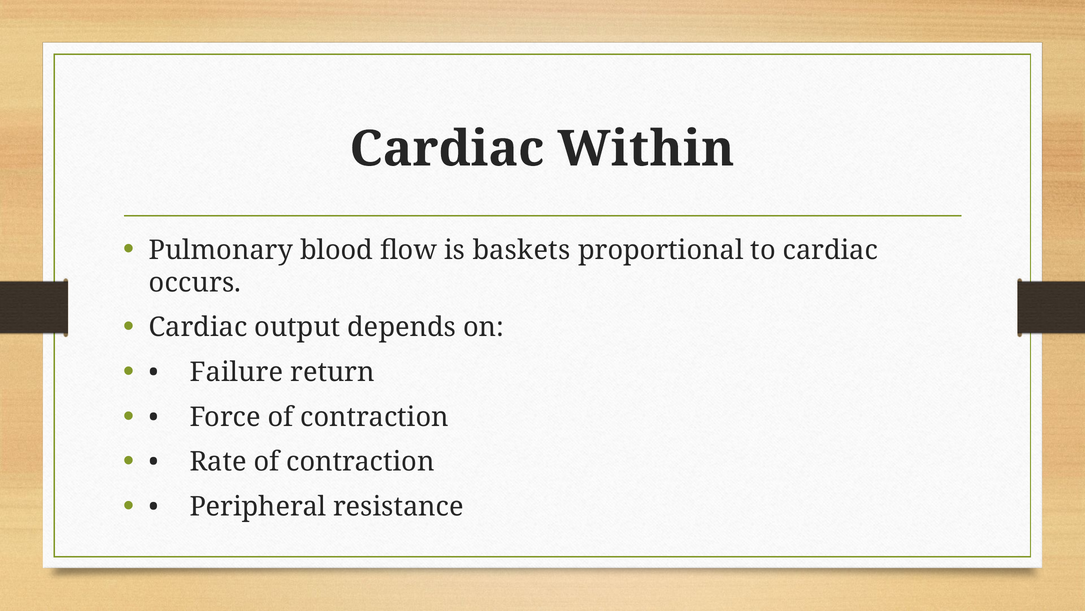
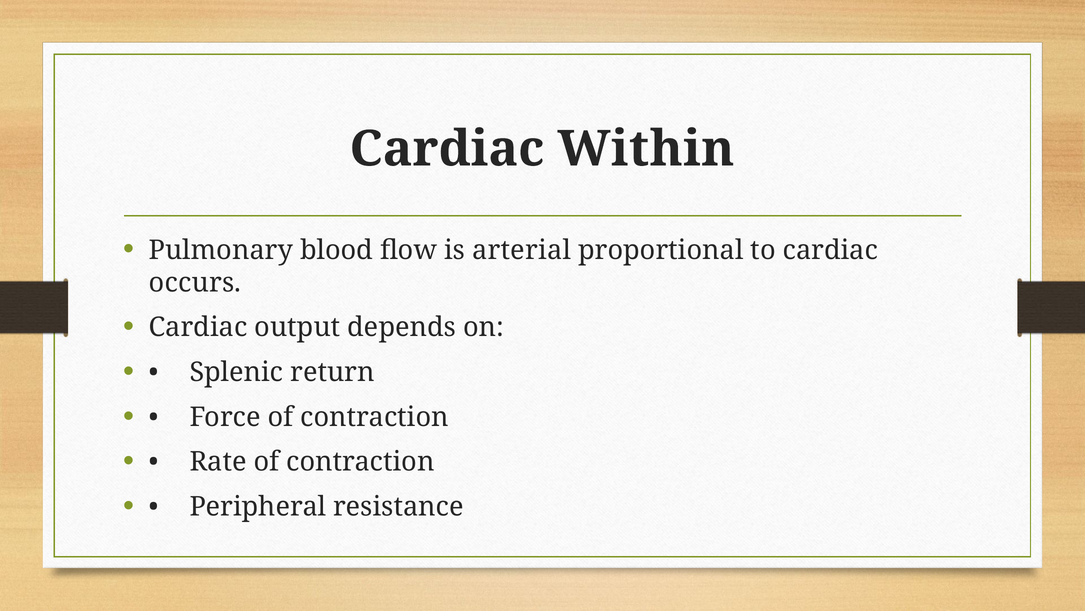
baskets: baskets -> arterial (522, 250)
Failure: Failure -> Splenic (236, 372)
